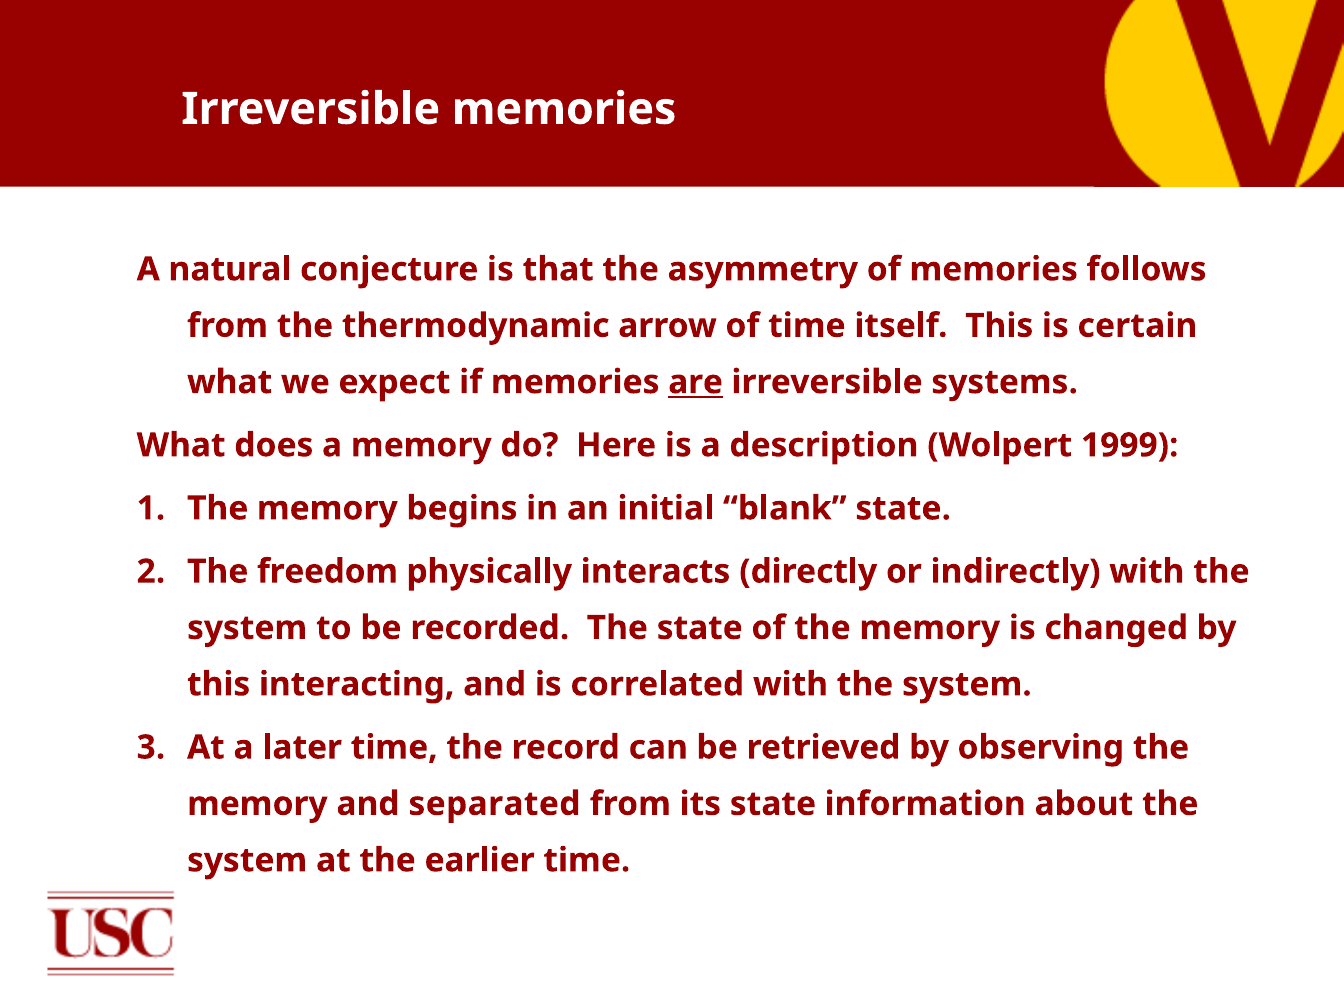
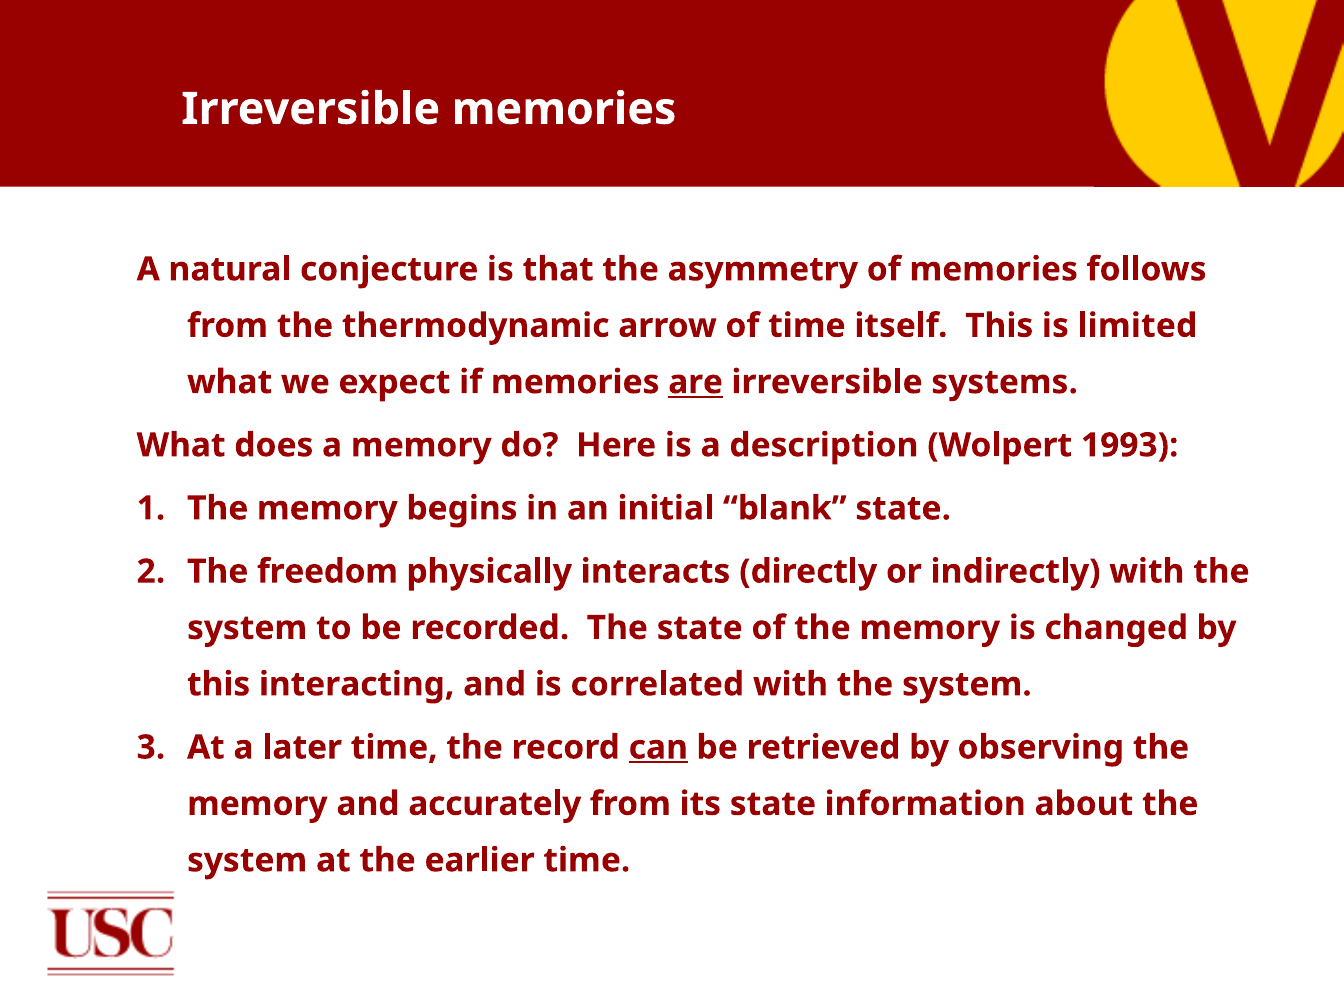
certain: certain -> limited (1137, 326)
1999: 1999 -> 1993 (1130, 445)
can underline: none -> present (658, 747)
separated: separated -> accurately (495, 804)
